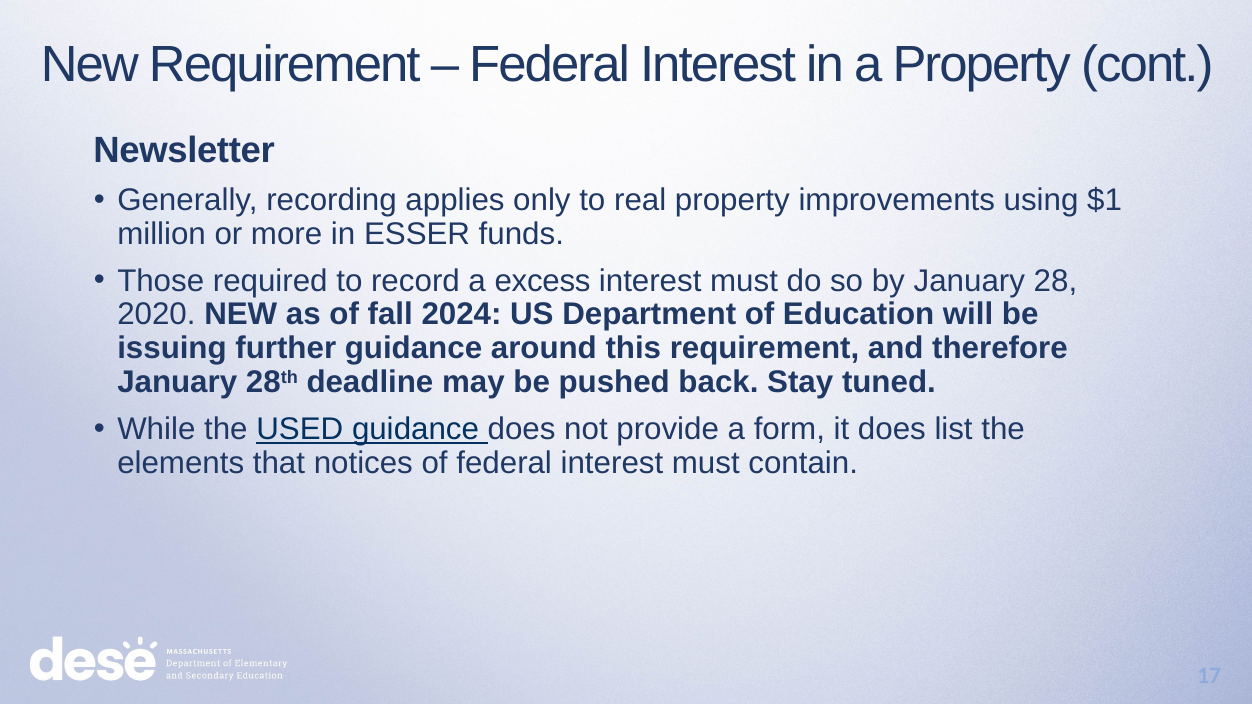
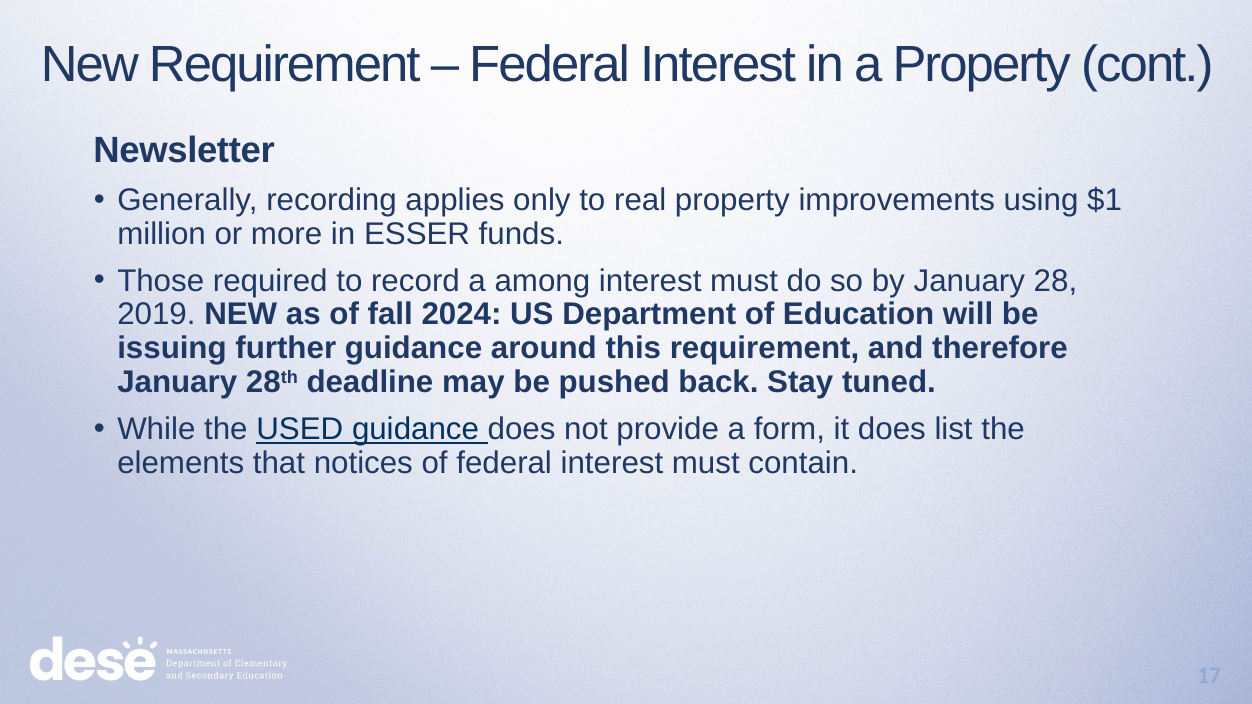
excess: excess -> among (542, 281)
2020: 2020 -> 2019 (156, 315)
